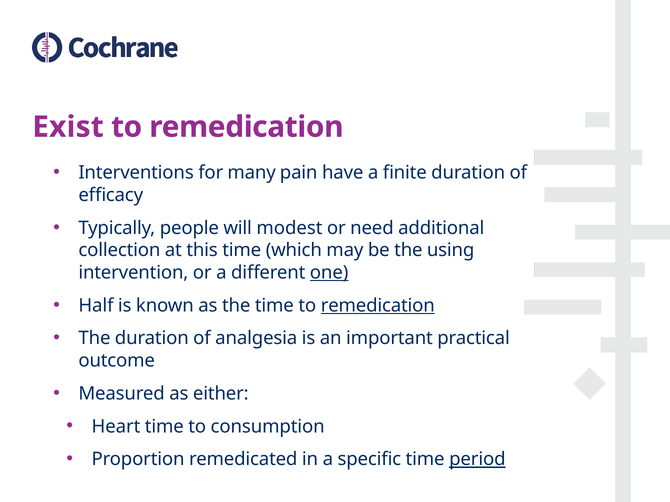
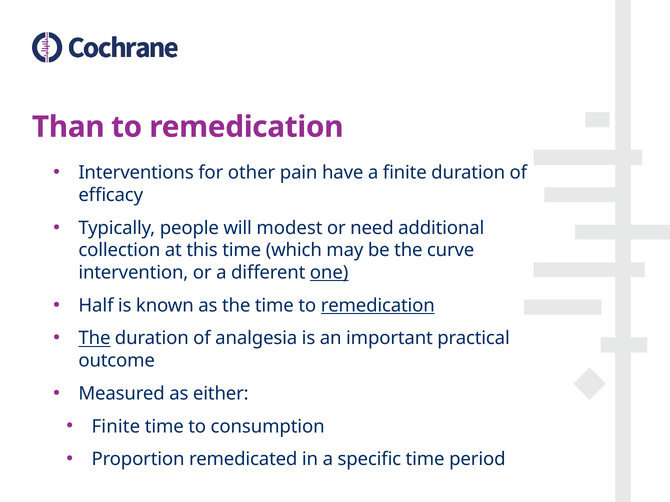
Exist: Exist -> Than (68, 127)
many: many -> other (252, 173)
using: using -> curve (451, 251)
The underline: none -> present (94, 339)
Heart: Heart -> Finite (116, 427)
period underline: present -> none (477, 460)
